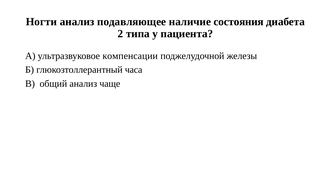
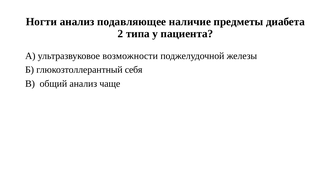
состояния: состояния -> предметы (239, 22)
компенсации: компенсации -> возможности (130, 56)
часа: часа -> себя (134, 70)
